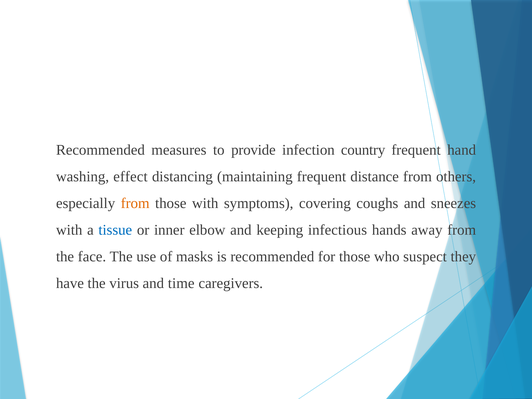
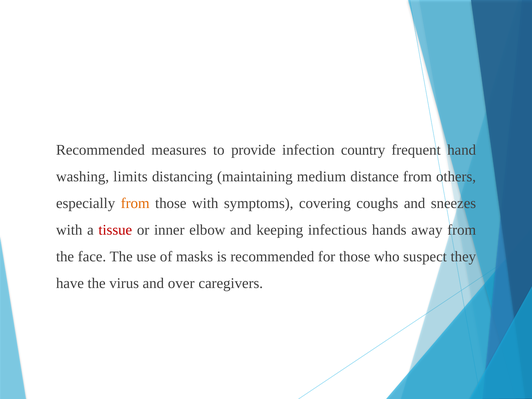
effect: effect -> limits (130, 177)
maintaining frequent: frequent -> medium (321, 177)
tissue colour: blue -> red (115, 230)
time: time -> over (181, 283)
